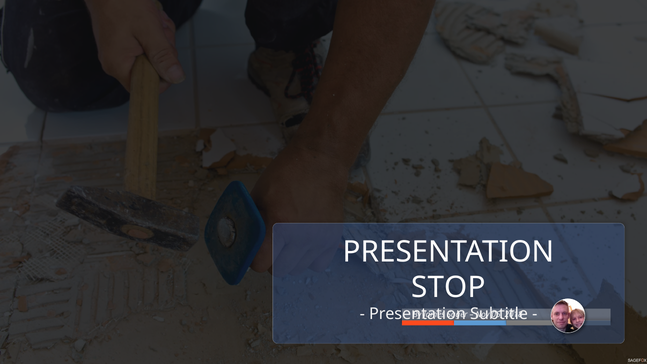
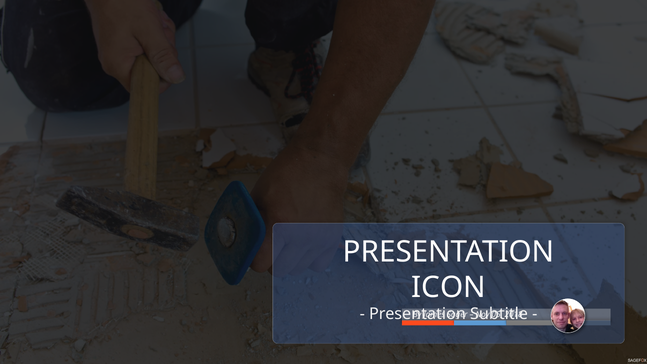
STOP: STOP -> ICON (449, 288)
